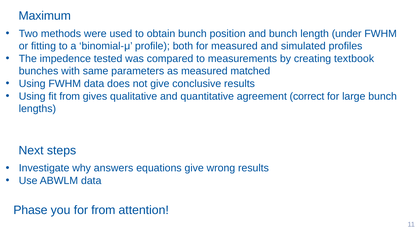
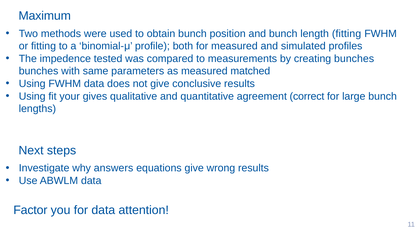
length under: under -> fitting (347, 34)
creating textbook: textbook -> bunches (354, 59)
fit from: from -> your (70, 97)
Phase: Phase -> Factor (30, 211)
for from: from -> data (103, 211)
